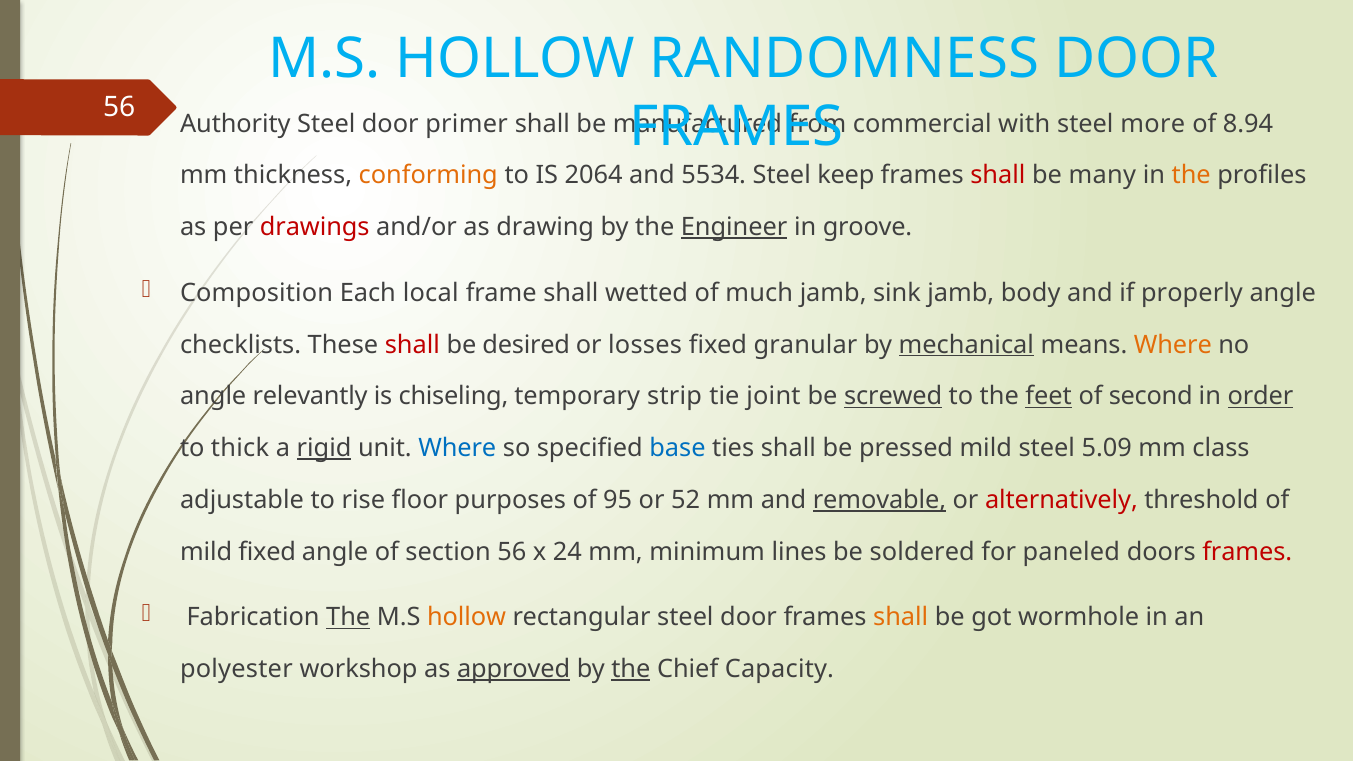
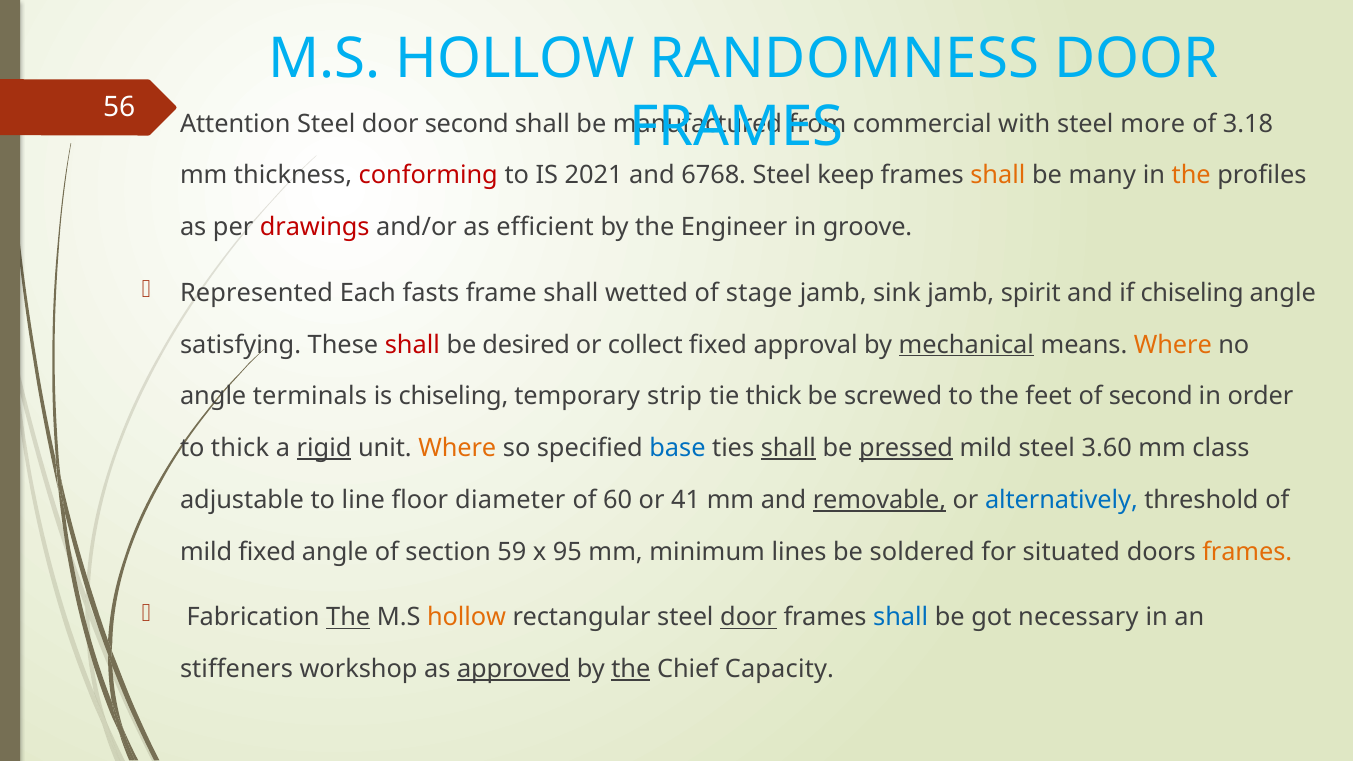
Authority: Authority -> Attention (235, 124)
door primer: primer -> second (467, 124)
8.94: 8.94 -> 3.18 (1248, 124)
conforming colour: orange -> red (428, 175)
2064: 2064 -> 2021 (594, 175)
5534: 5534 -> 6768 (714, 175)
shall colour: red -> orange (998, 175)
drawing: drawing -> efficient (545, 227)
Engineer underline: present -> none (734, 227)
Composition: Composition -> Represented (257, 293)
local: local -> fasts (431, 293)
much: much -> stage (759, 293)
body: body -> spirit (1031, 293)
if properly: properly -> chiseling (1192, 293)
checklists: checklists -> satisfying (241, 345)
losses: losses -> collect (645, 345)
granular: granular -> approval (806, 345)
relevantly: relevantly -> terminals (310, 397)
tie joint: joint -> thick (774, 397)
screwed underline: present -> none (893, 397)
feet underline: present -> none (1049, 397)
order underline: present -> none (1260, 397)
Where colour: blue -> orange (457, 448)
shall underline: none -> present (788, 448)
pressed underline: none -> present (906, 448)
5.09: 5.09 -> 3.60 (1107, 448)
rise: rise -> line (363, 500)
purposes: purposes -> diameter (510, 500)
95: 95 -> 60 (618, 500)
52: 52 -> 41 (686, 500)
alternatively colour: red -> blue (1061, 500)
section 56: 56 -> 59 (512, 552)
24: 24 -> 95 (567, 552)
paneled: paneled -> situated (1071, 552)
frames colour: red -> orange (1247, 552)
door underline: none -> present (749, 618)
shall colour: orange -> blue (901, 618)
wormhole: wormhole -> necessary (1078, 618)
polyester: polyester -> stiffeners (236, 669)
